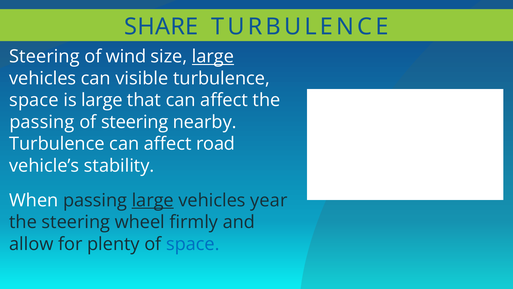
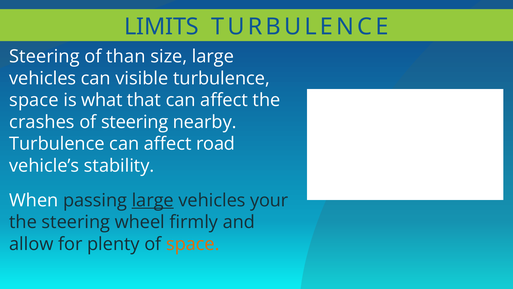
SHARE: SHARE -> LIMITS (161, 27)
wind: wind -> than (126, 57)
large underline: present -> none (213, 57)
is large: large -> what (102, 100)
passing: passing -> crashes (42, 122)
year: year -> your (269, 200)
space colour: blue -> orange (193, 244)
